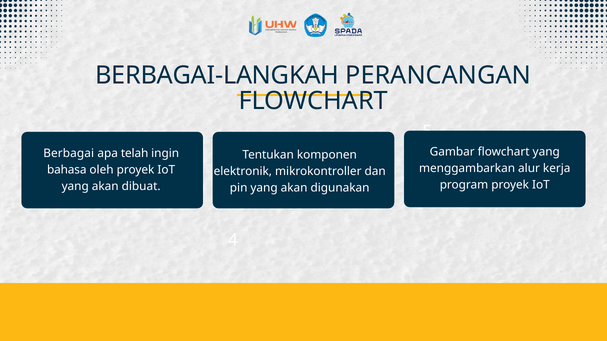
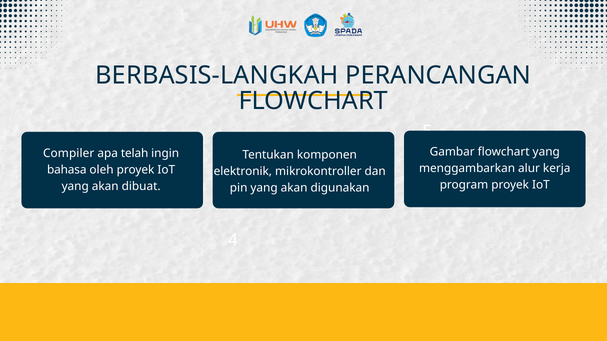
BERBAGAI-LANGKAH: BERBAGAI-LANGKAH -> BERBASIS-LANGKAH (217, 76)
Berbagai: Berbagai -> Compiler (69, 154)
